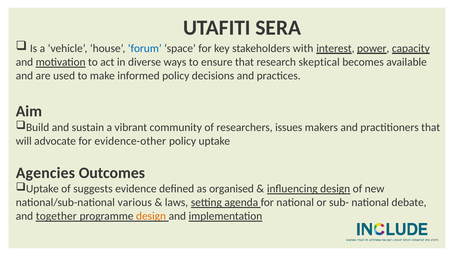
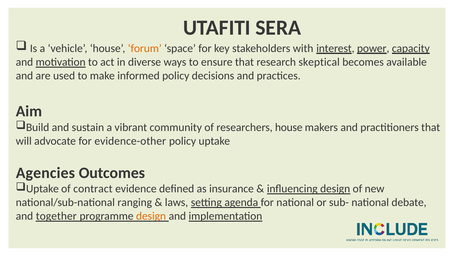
forum colour: blue -> orange (145, 48)
researchers issues: issues -> house (289, 127)
suggests: suggests -> contract (93, 188)
organised: organised -> insurance (231, 188)
various: various -> ranging (135, 202)
